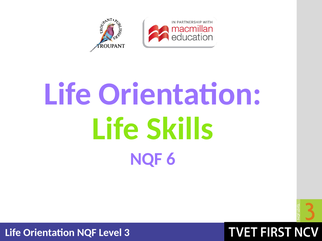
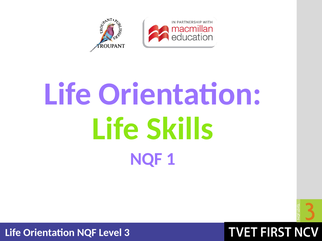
6: 6 -> 1 (171, 159)
